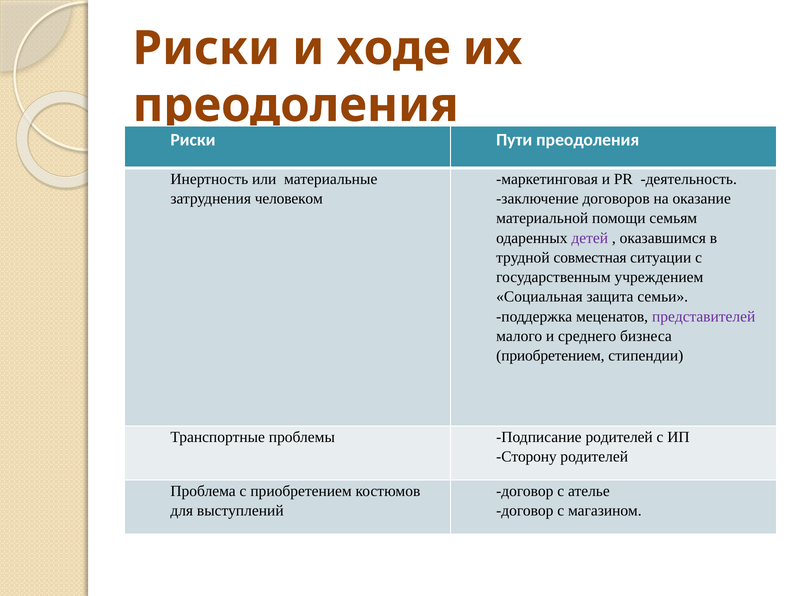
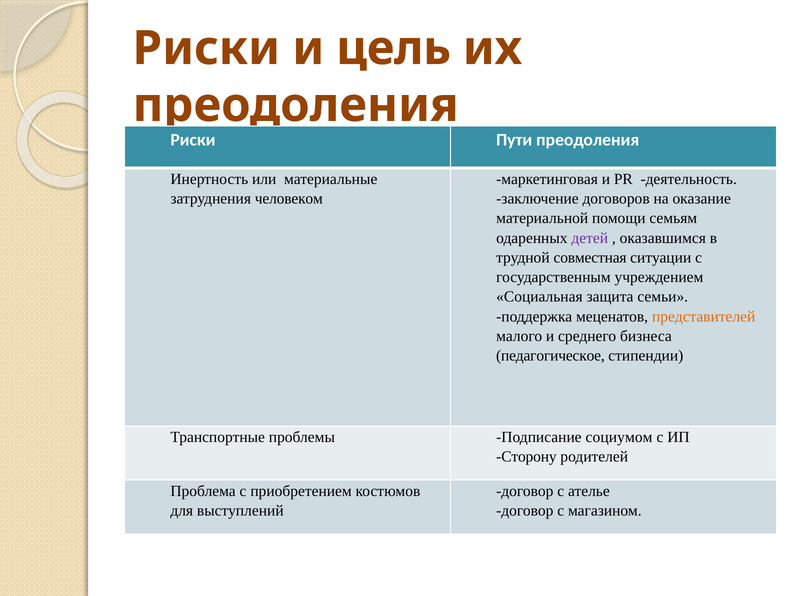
ходе: ходе -> цель (394, 48)
представителей colour: purple -> orange (704, 317)
приобретением: приобретением -> педагогическое (550, 356)
Подписание родителей: родителей -> социумом (619, 437)
